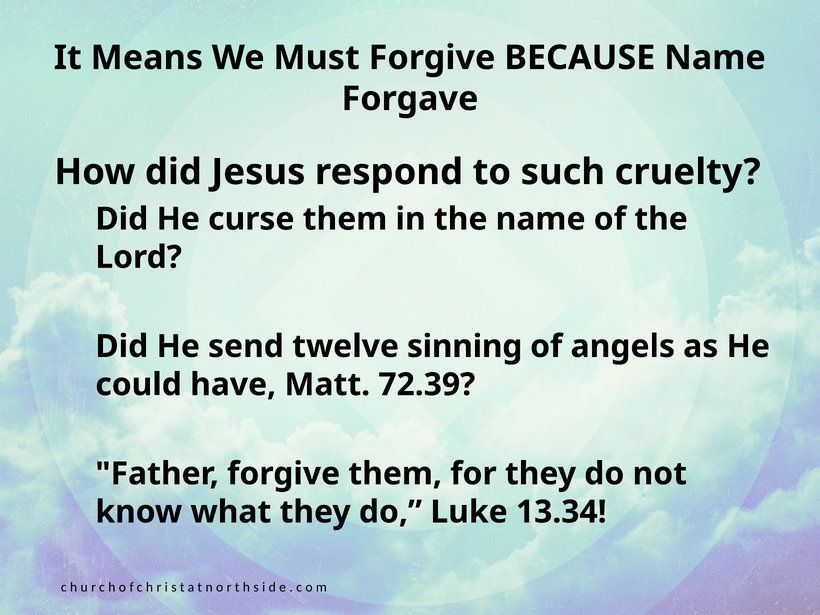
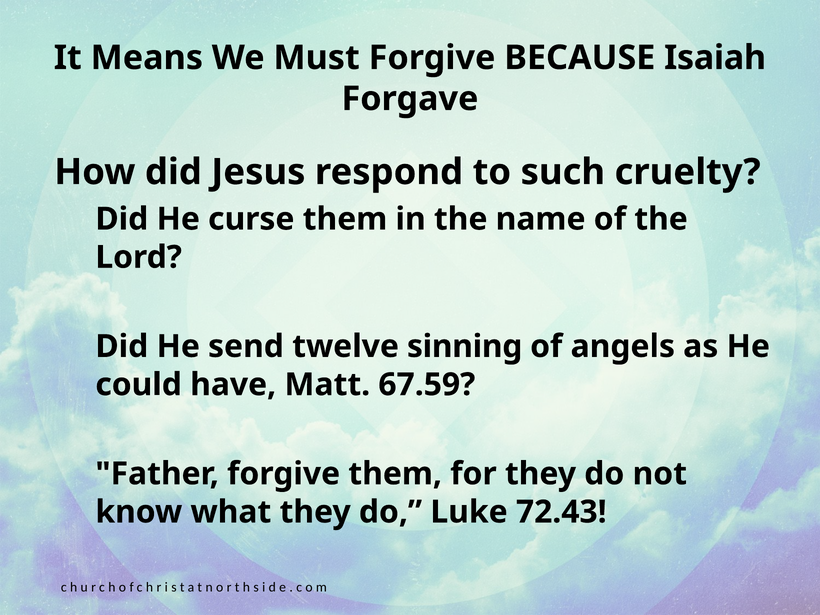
BECAUSE Name: Name -> Isaiah (715, 58)
72.39: 72.39 -> 67.59 (427, 385)
13.34: 13.34 -> 72.43 (561, 512)
